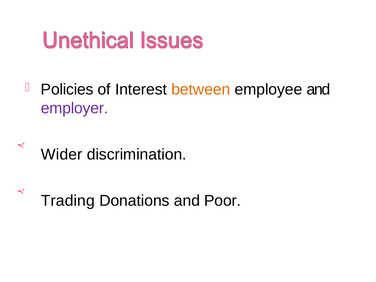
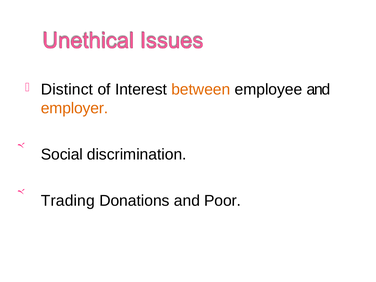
Policies: Policies -> Distinct (67, 89)
employer colour: purple -> orange (75, 108)
Wider: Wider -> Social (62, 154)
